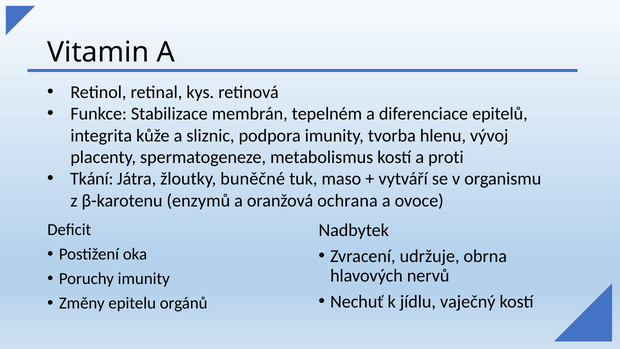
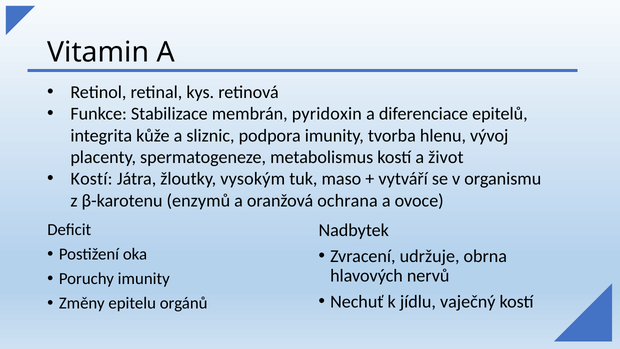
tepelném: tepelném -> pyridoxin (327, 114)
proti: proti -> život (446, 157)
Tkání: Tkání -> Kostí (92, 179)
buněčné: buněčné -> vysokým (253, 179)
